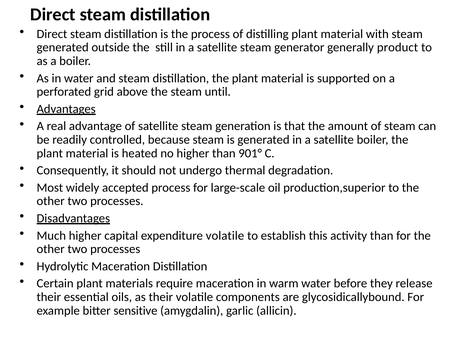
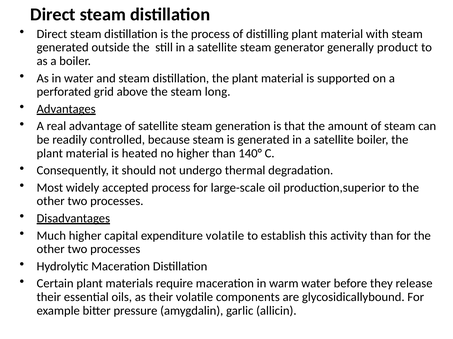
until: until -> long (218, 92)
901°: 901° -> 140° (250, 154)
sensitive: sensitive -> pressure (135, 311)
